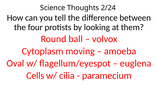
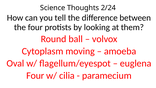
Cells: Cells -> Four (35, 75)
